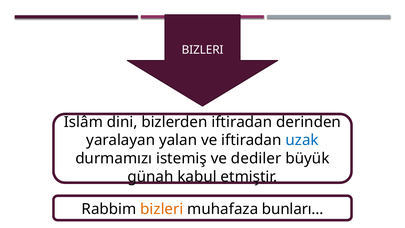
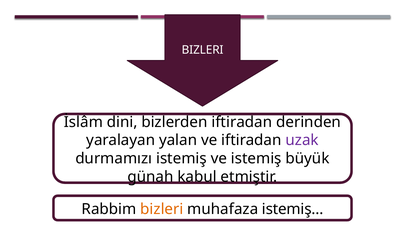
uzak colour: blue -> purple (302, 140)
ve dediler: dediler -> istemiş (256, 158)
bunları…: bunları… -> istemiş… (293, 209)
